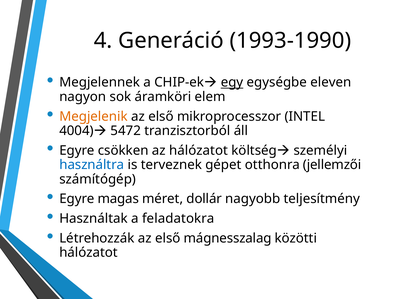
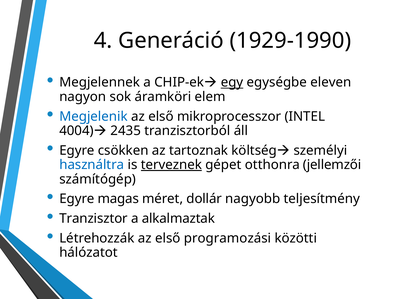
1993-1990: 1993-1990 -> 1929-1990 (290, 41)
Megjelenik colour: orange -> blue (93, 116)
5472: 5472 -> 2435 (126, 131)
az hálózatot: hálózatot -> tartoznak (199, 151)
terveznek underline: none -> present (171, 165)
Használtak: Használtak -> Tranzisztor (94, 219)
feladatokra: feladatokra -> alkalmaztak (178, 219)
mágnesszalag: mágnesszalag -> programozási (228, 238)
